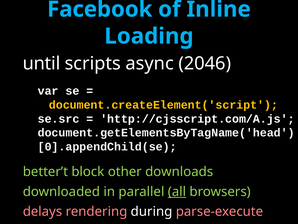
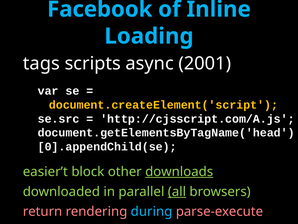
until: until -> tags (41, 63)
2046: 2046 -> 2001 (205, 63)
better’t: better’t -> easier’t (45, 171)
downloads underline: none -> present (179, 171)
delays: delays -> return (43, 211)
during colour: white -> light blue (152, 211)
